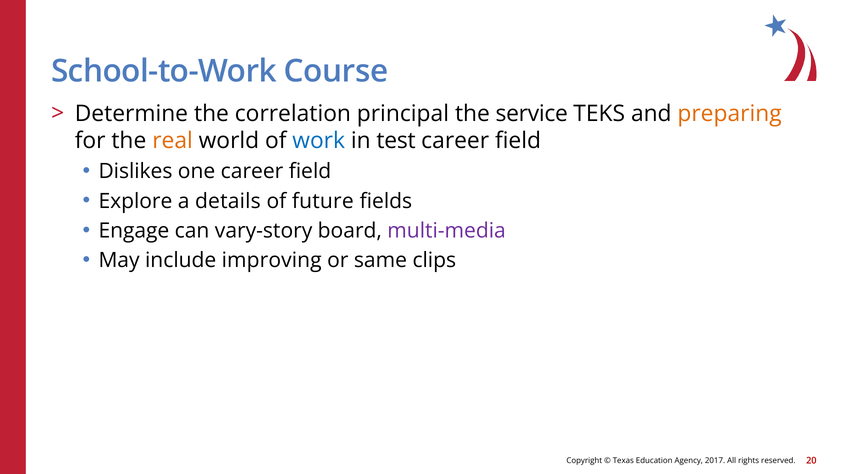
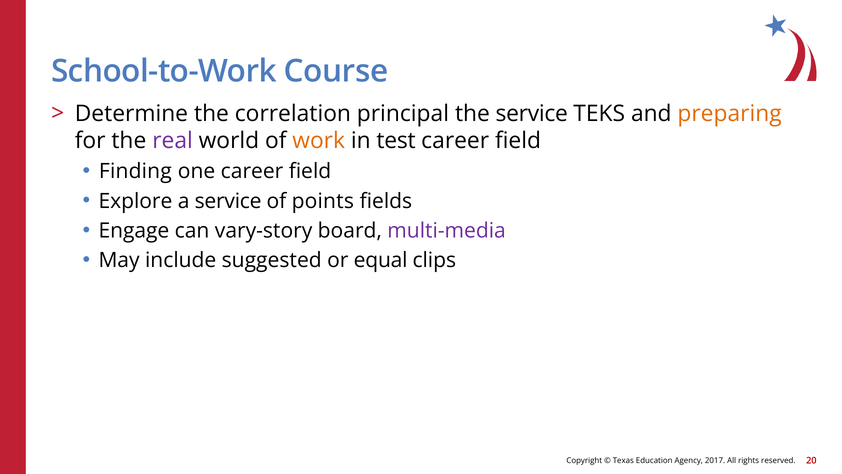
real colour: orange -> purple (173, 141)
work colour: blue -> orange (319, 141)
Dislikes: Dislikes -> Finding (135, 171)
a details: details -> service (228, 201)
future: future -> points (323, 201)
improving: improving -> suggested (272, 260)
same: same -> equal (381, 260)
